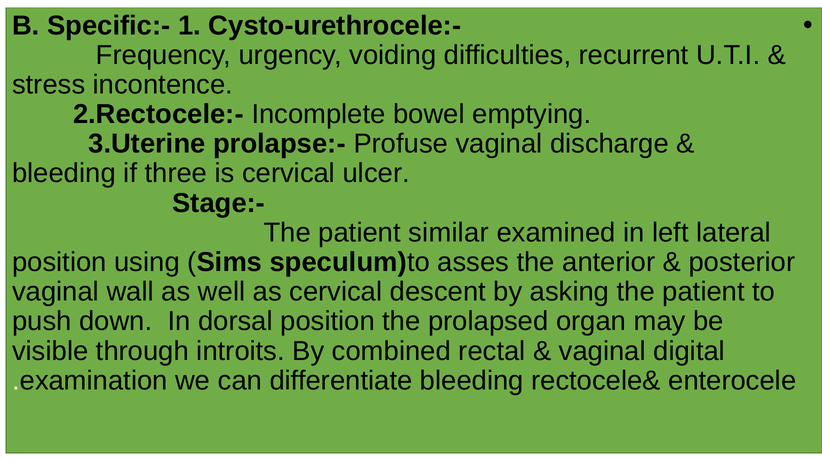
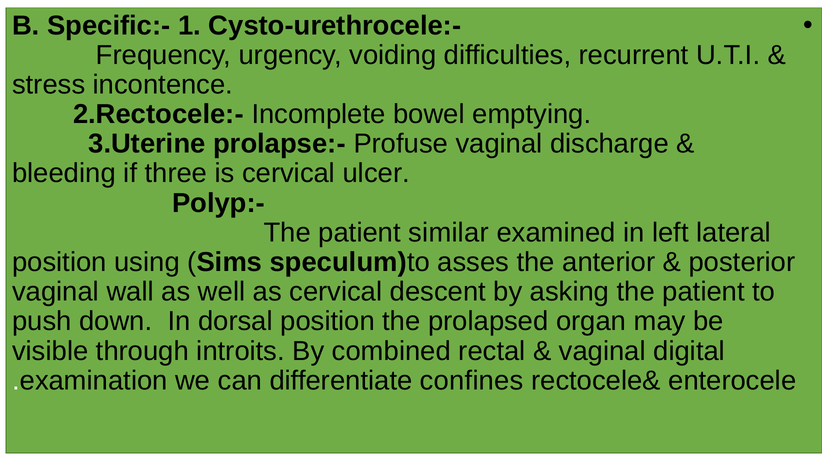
Stage:-: Stage:- -> Polyp:- (219, 203)
differentiate bleeding: bleeding -> confines (472, 381)
